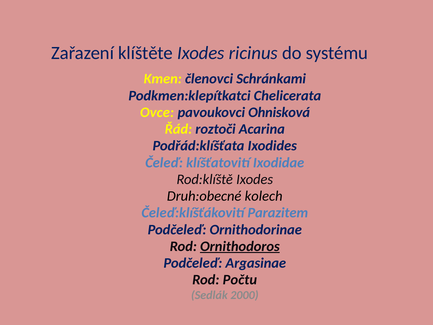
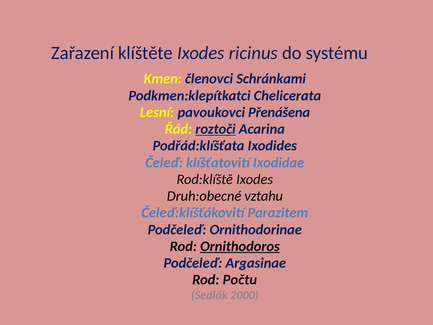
Ovce: Ovce -> Lesní (157, 112)
Ohnisková: Ohnisková -> Přenášena (279, 112)
roztoči underline: none -> present (216, 129)
kolech: kolech -> vztahu (264, 196)
